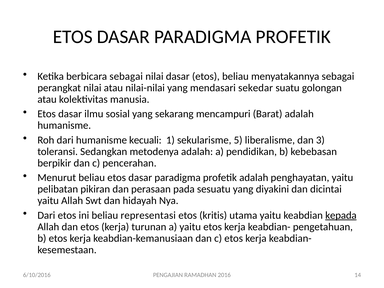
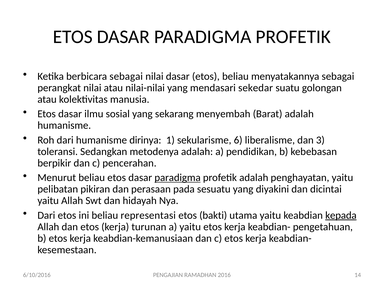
mencampuri: mencampuri -> menyembah (223, 114)
kecuali: kecuali -> dirinya (145, 140)
5: 5 -> 6 (238, 140)
paradigma underline: none -> present (178, 178)
kritis: kritis -> bakti (213, 215)
